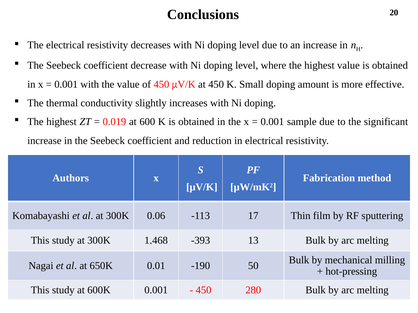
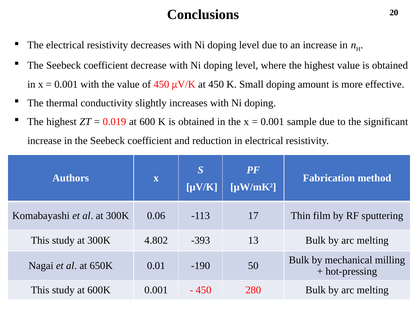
1.468: 1.468 -> 4.802 (156, 241)
